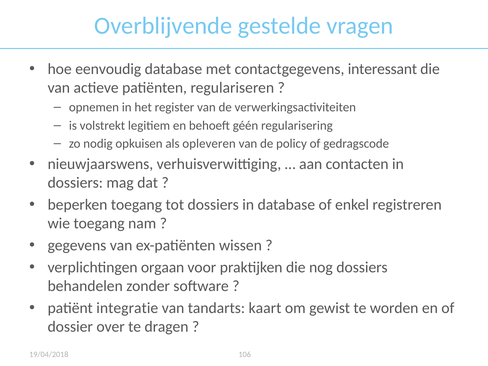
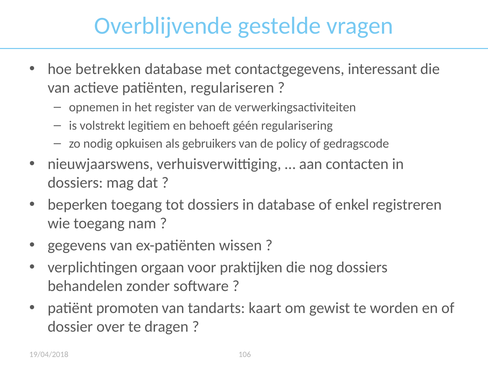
eenvoudig: eenvoudig -> betrekken (108, 69)
opleveren: opleveren -> gebruikers (209, 144)
integratie: integratie -> promoten (127, 308)
